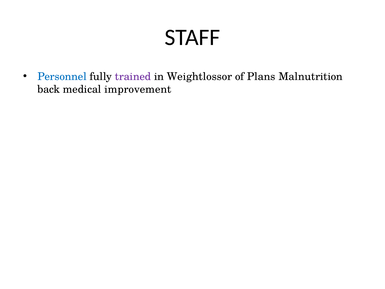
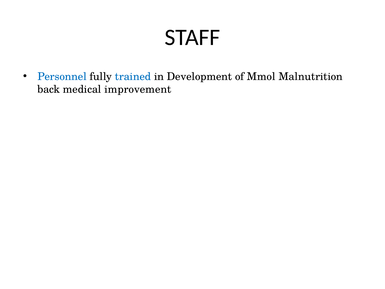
trained colour: purple -> blue (133, 76)
Weightlossor: Weightlossor -> Development (200, 76)
Plans: Plans -> Mmol (261, 76)
